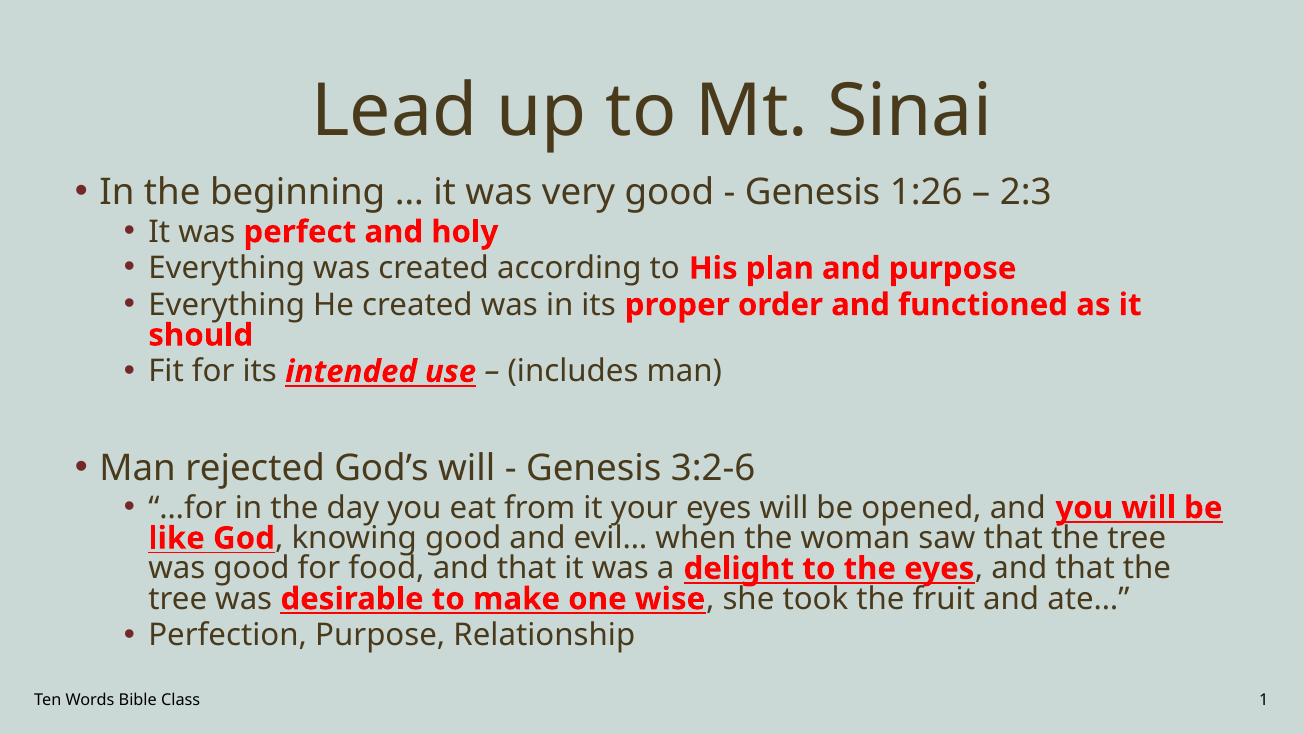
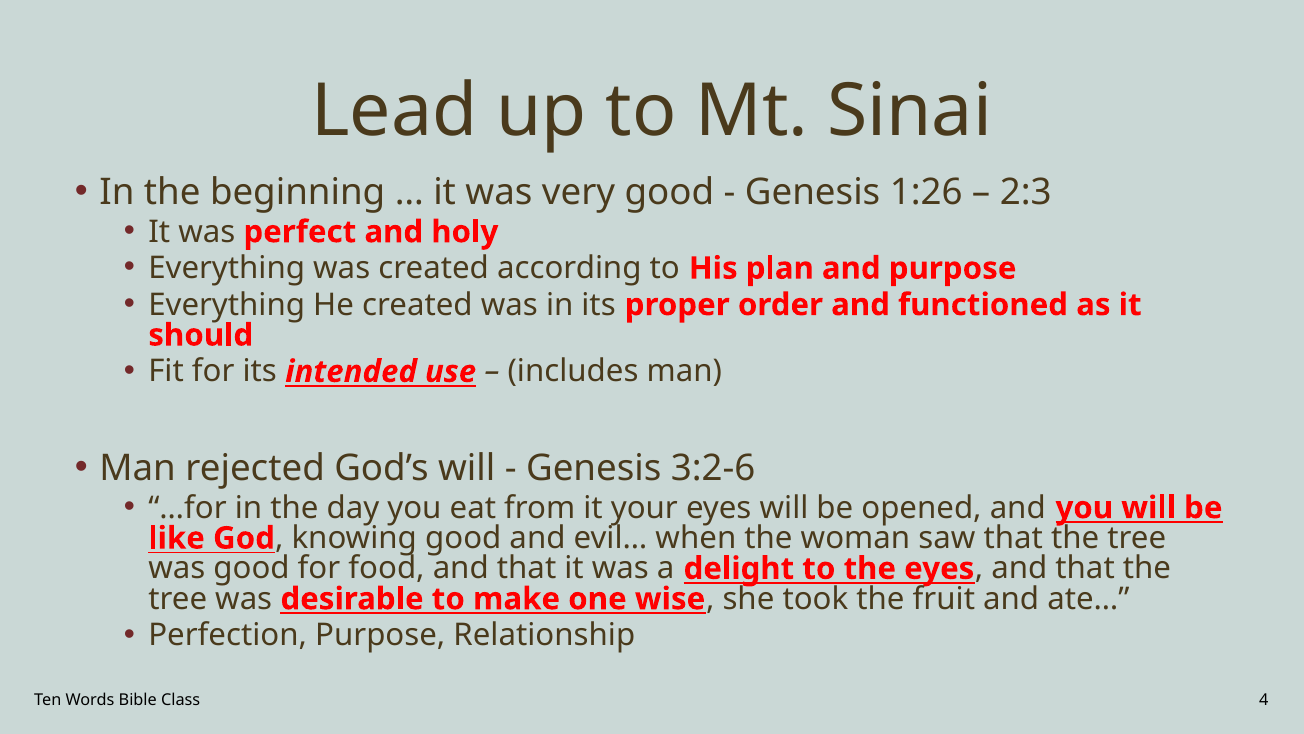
1: 1 -> 4 (1264, 699)
